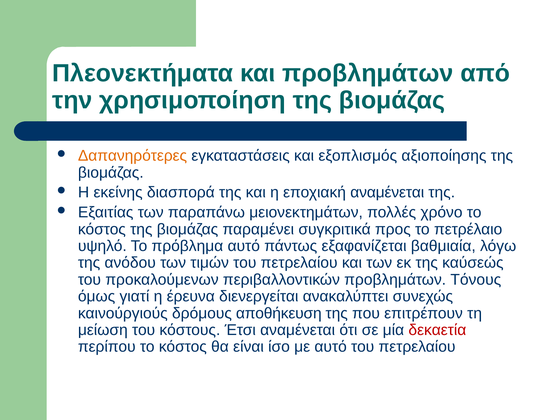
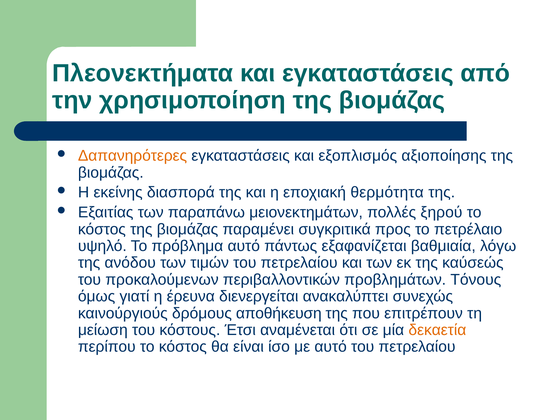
και προβλημάτων: προβλημάτων -> εγκαταστάσεις (368, 73)
εποχιακή αναμένεται: αναμένεται -> θερμότητα (387, 192)
χρόνο: χρόνο -> ξηρού (441, 212)
δεκαετία colour: red -> orange (437, 330)
